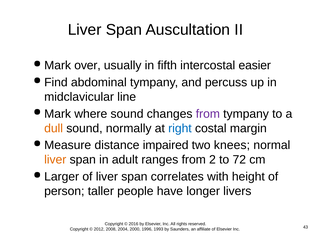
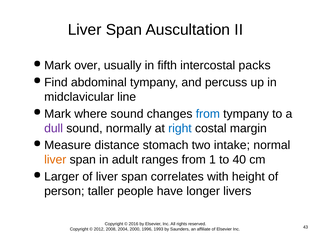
easier: easier -> packs (255, 65)
from colour: purple -> blue (208, 114)
dull colour: orange -> purple (54, 128)
impaired: impaired -> stomach (166, 145)
knees: knees -> intake (232, 145)
2: 2 -> 1 (212, 160)
72: 72 -> 40 (239, 160)
